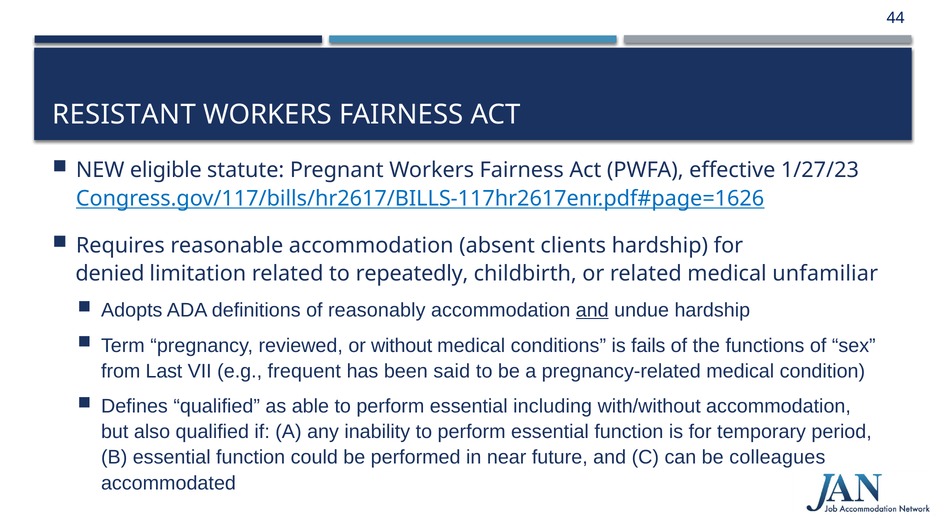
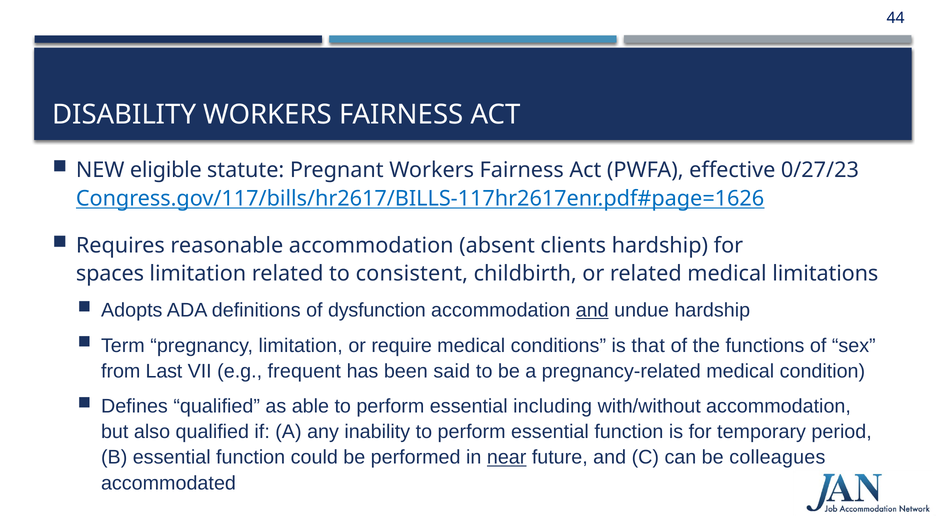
RESISTANT: RESISTANT -> DISABILITY (124, 115)
1/27/23: 1/27/23 -> 0/27/23 (820, 170)
denied: denied -> spaces (110, 274)
repeatedly: repeatedly -> consistent (412, 274)
unfamiliar: unfamiliar -> limitations (825, 274)
reasonably: reasonably -> dysfunction (377, 310)
pregnancy reviewed: reviewed -> limitation (301, 346)
without: without -> require (402, 346)
fails: fails -> that (648, 346)
near underline: none -> present (507, 458)
